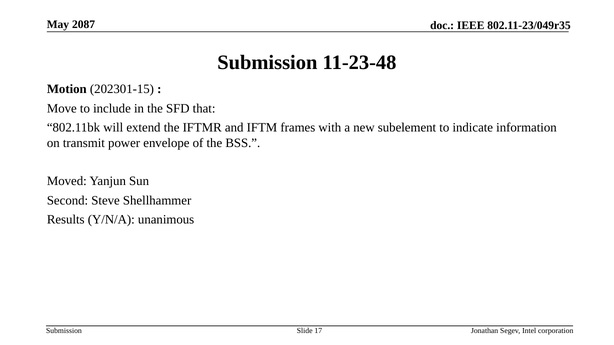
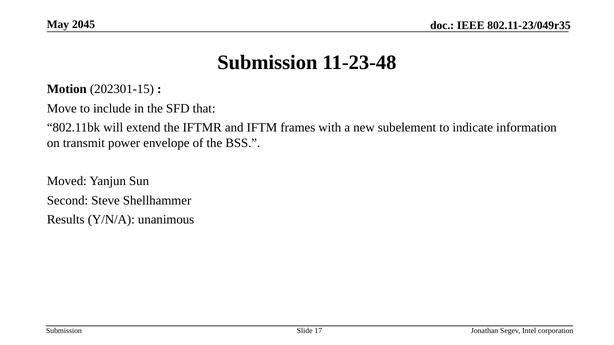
2087: 2087 -> 2045 (84, 24)
